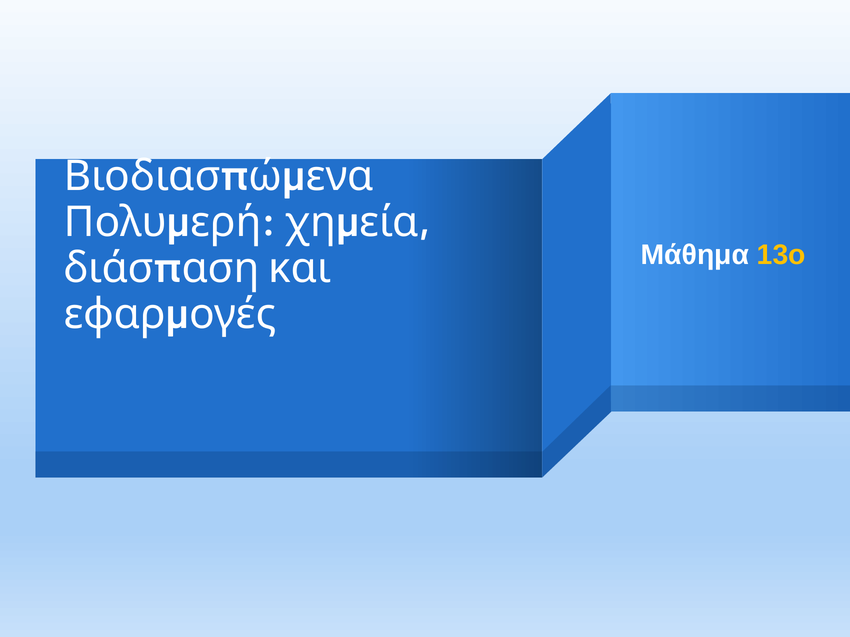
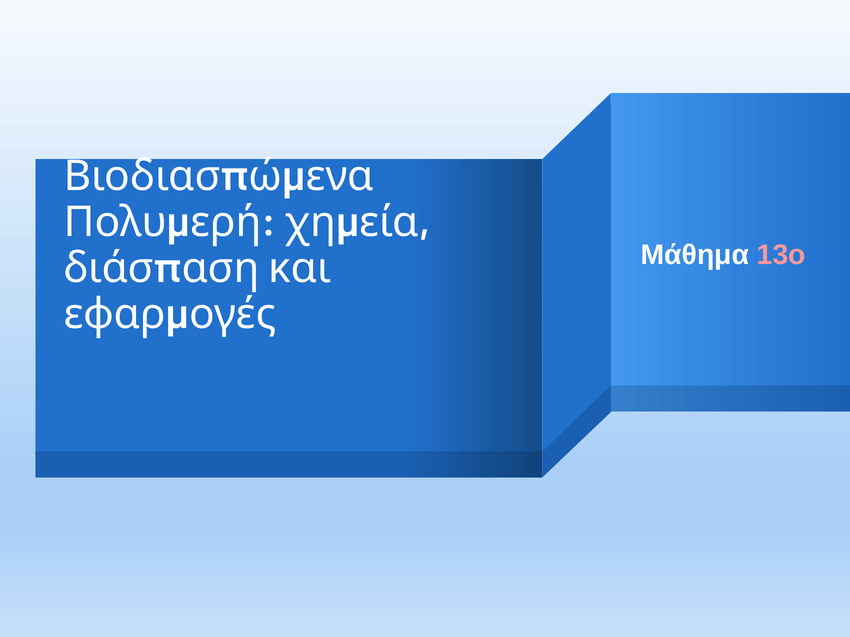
13ο colour: yellow -> pink (781, 255)
